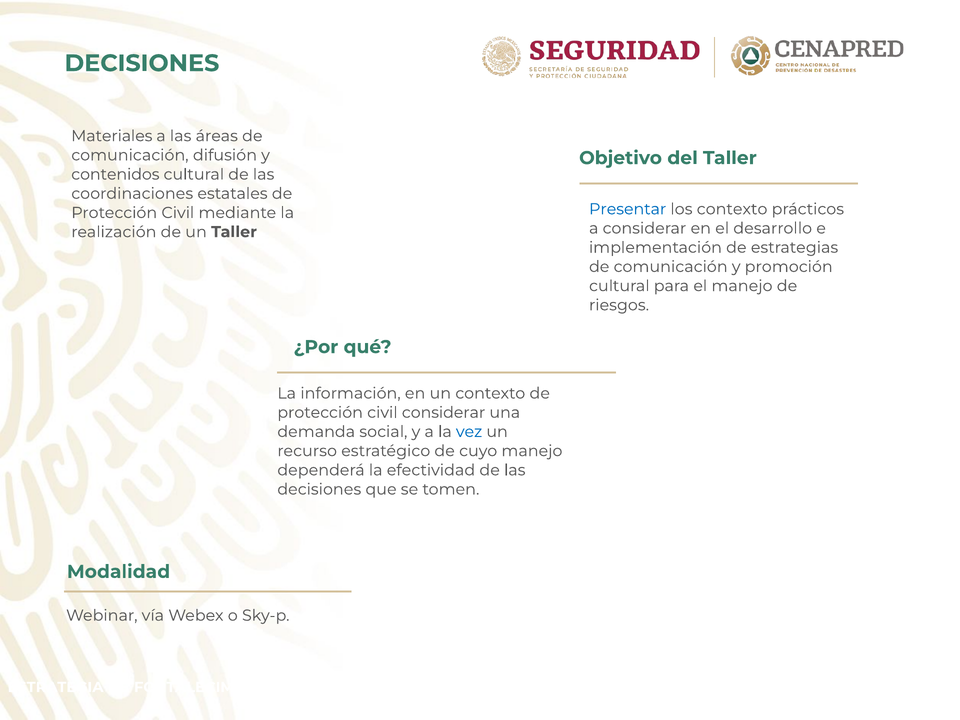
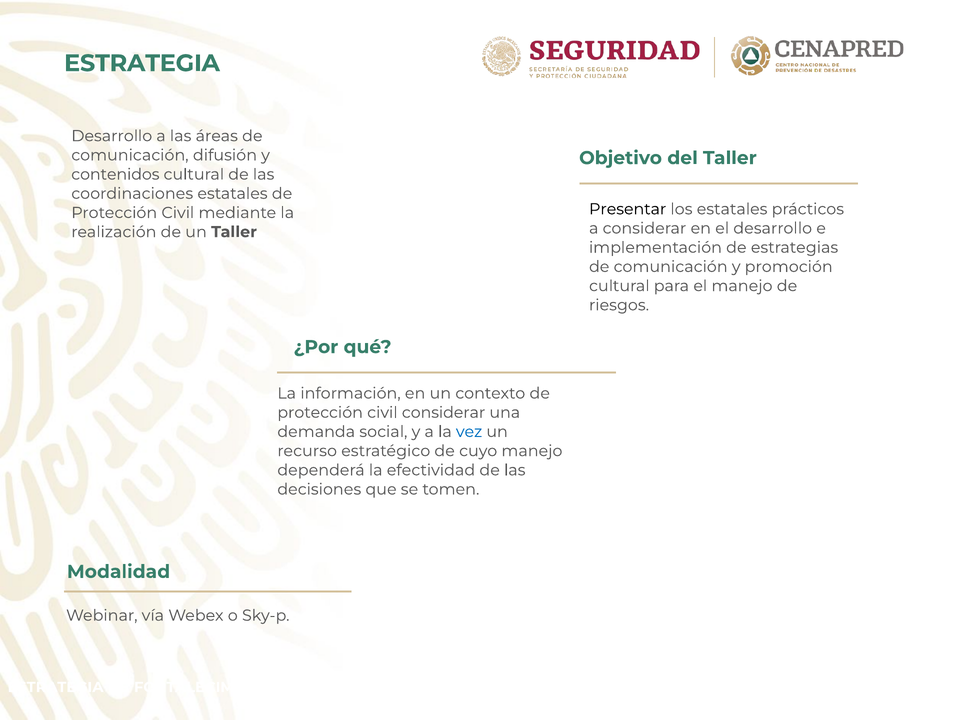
DECISIONES: DECISIONES -> ESTRATEGIA (142, 63)
Materiales: Materiales -> Desarrollo (112, 136)
Presentar colour: blue -> black (628, 209)
los contexto: contexto -> estatales (732, 209)
